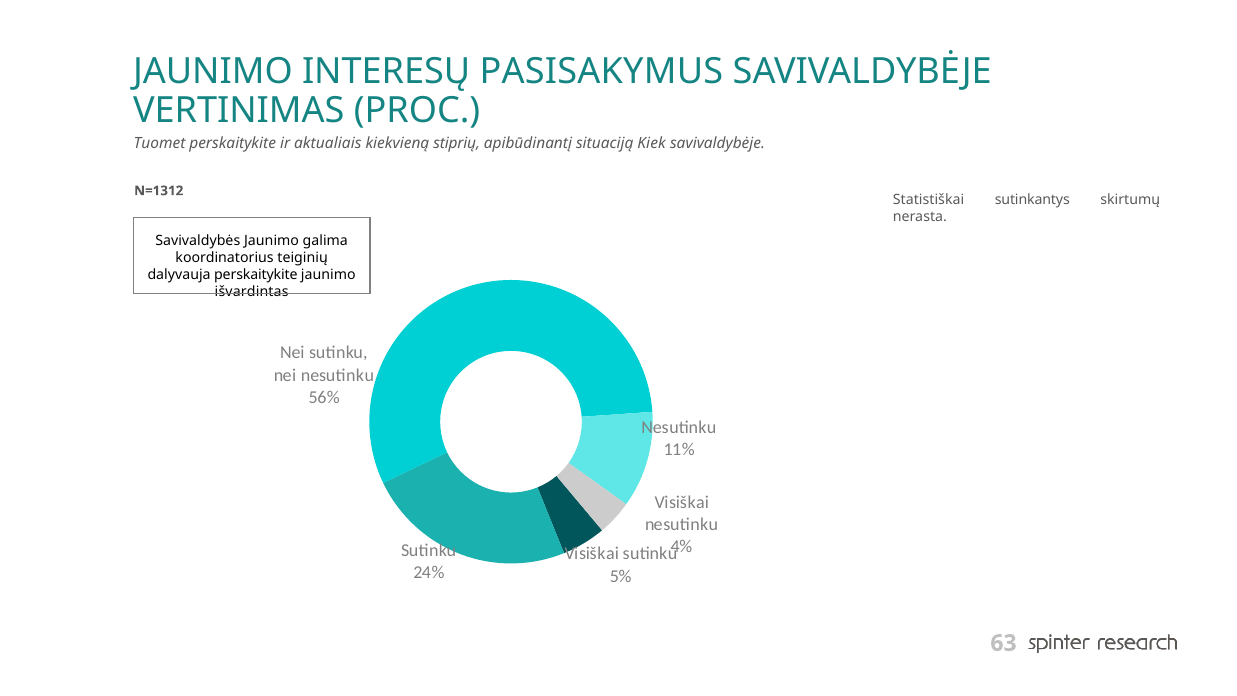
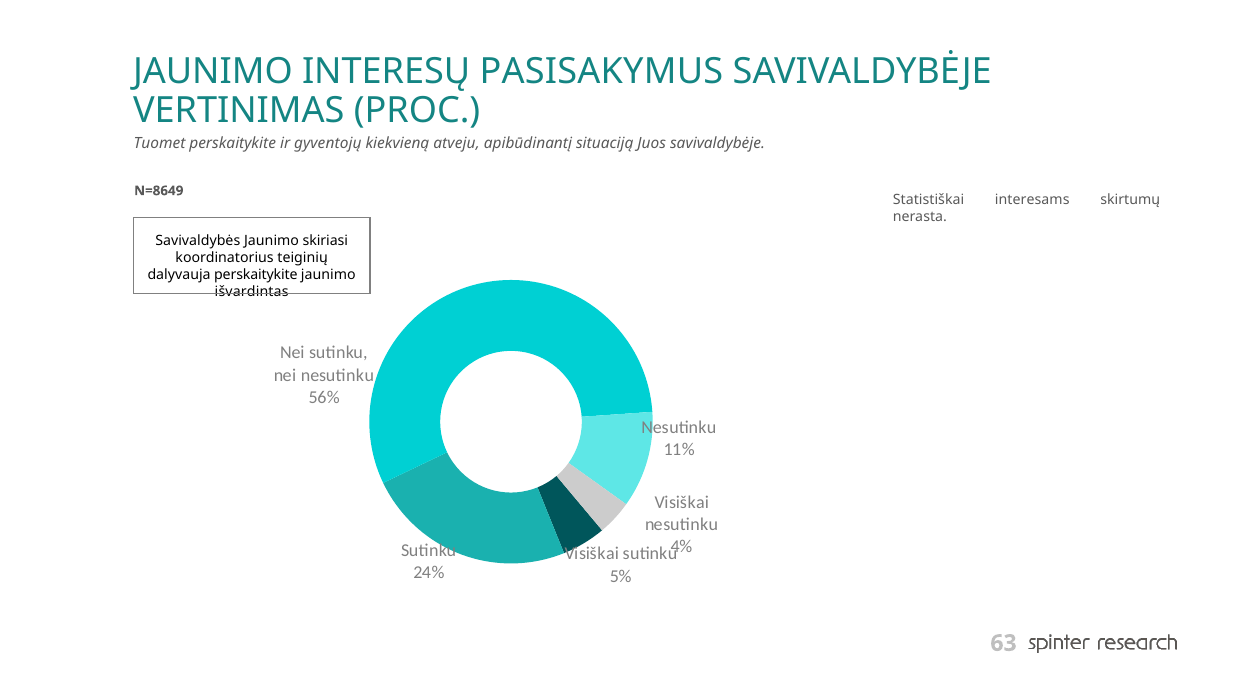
aktualiais: aktualiais -> gyventojų (328, 143)
stiprių: stiprių -> atveju (456, 143)
Kiek: Kiek -> Juos (652, 143)
N=1312: N=1312 -> N=8649 (159, 191)
sutinkantys: sutinkantys -> interesams (1032, 200)
galima: galima -> skiriasi (325, 241)
